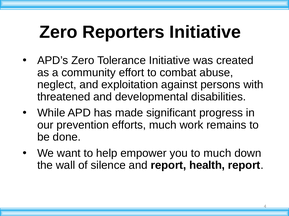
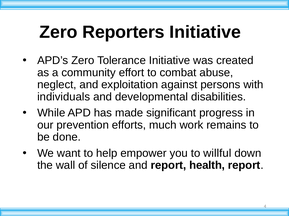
threatened: threatened -> individuals (64, 97)
to much: much -> willful (217, 154)
